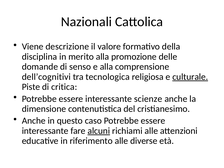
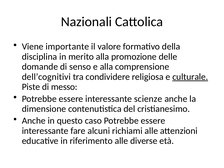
descrizione: descrizione -> importante (67, 47)
tecnologica: tecnologica -> condividere (108, 77)
critica: critica -> messo (64, 87)
alcuni underline: present -> none (99, 131)
